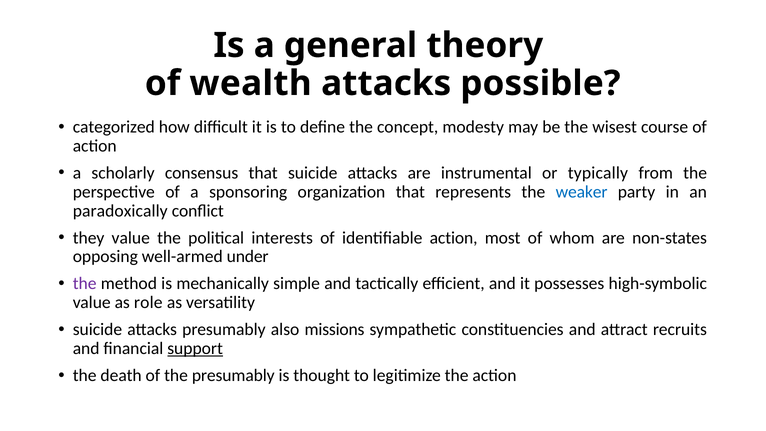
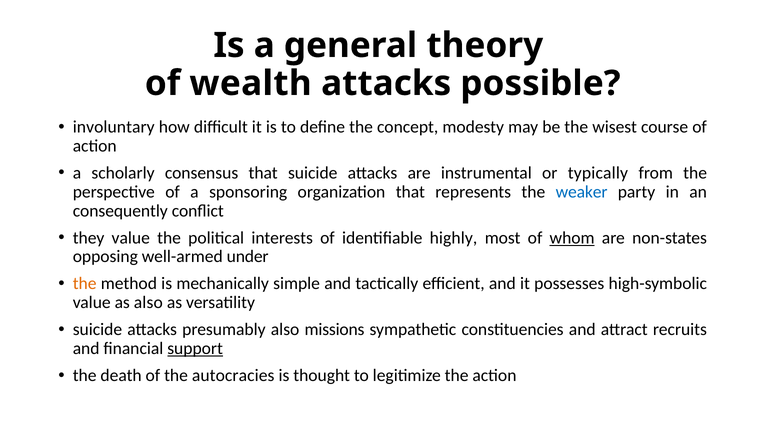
categorized: categorized -> involuntary (114, 127)
paradoxically: paradoxically -> consequently (120, 211)
identifiable action: action -> highly (453, 238)
whom underline: none -> present (572, 238)
the colour: purple -> orange (85, 284)
as role: role -> also (148, 303)
the presumably: presumably -> autocracies (233, 375)
